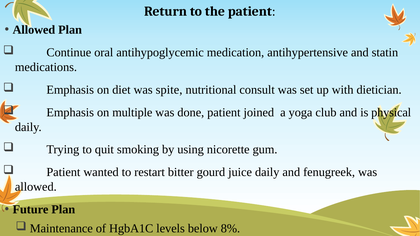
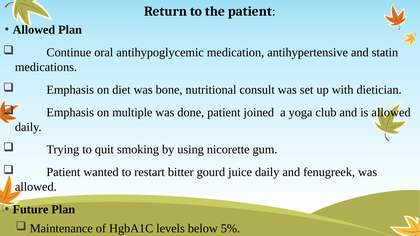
spite: spite -> bone (169, 90)
is physical: physical -> allowed (391, 112)
8%: 8% -> 5% (230, 229)
